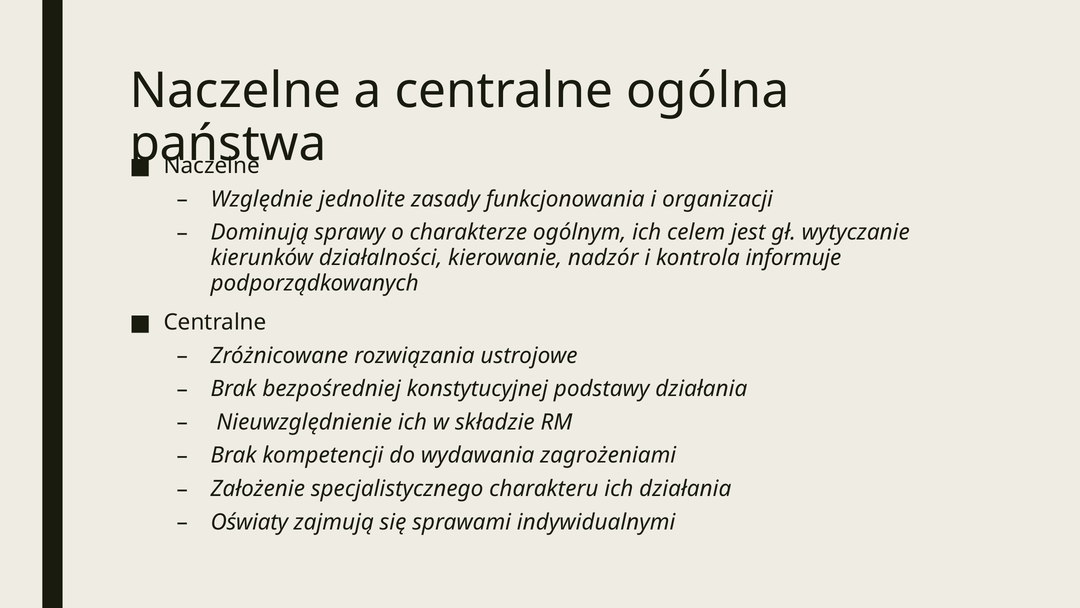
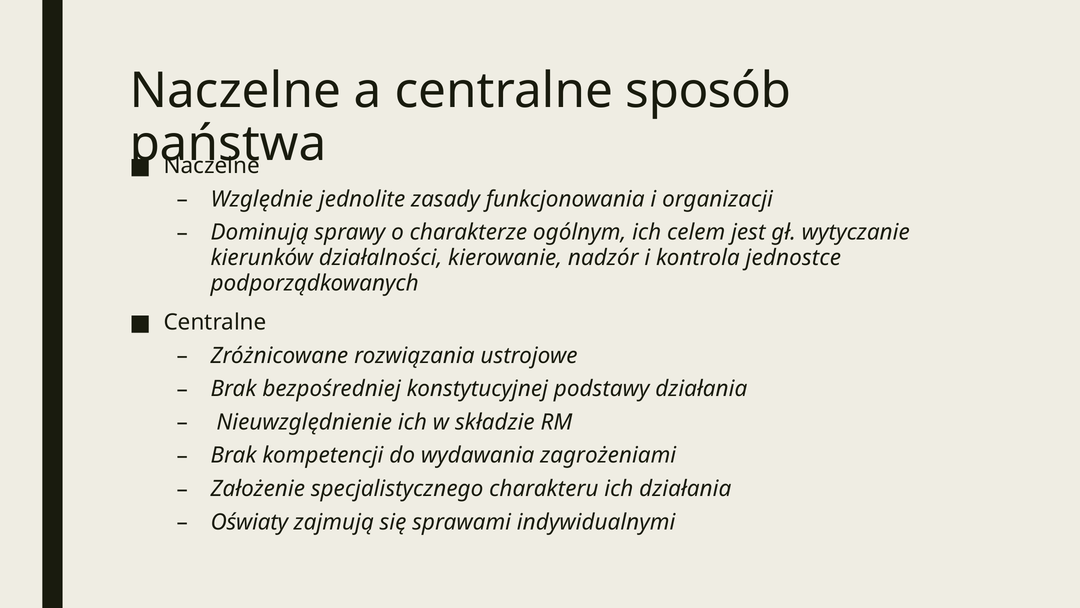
ogólna: ogólna -> sposób (708, 91)
informuje: informuje -> jednostce (793, 258)
